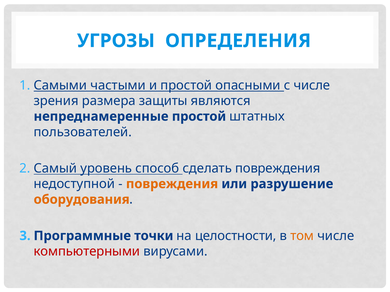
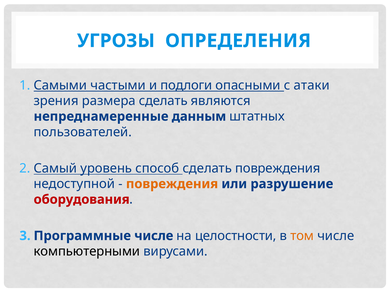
и простой: простой -> подлоги (186, 85)
с числе: числе -> атаки (312, 85)
размера защиты: защиты -> сделать (163, 101)
непреднамеренные простой: простой -> данным (199, 117)
оборудования colour: orange -> red (82, 200)
точки: точки -> числе (154, 236)
компьютерными colour: red -> black (87, 252)
